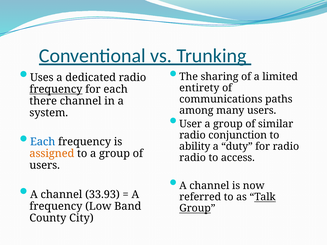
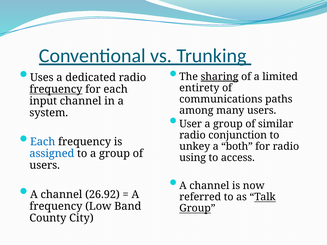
sharing underline: none -> present (220, 77)
there: there -> input (43, 101)
ability: ability -> unkey (195, 147)
duty: duty -> both (237, 147)
assigned colour: orange -> blue (52, 154)
radio: radio -> using (193, 158)
33.93: 33.93 -> 26.92 (102, 195)
